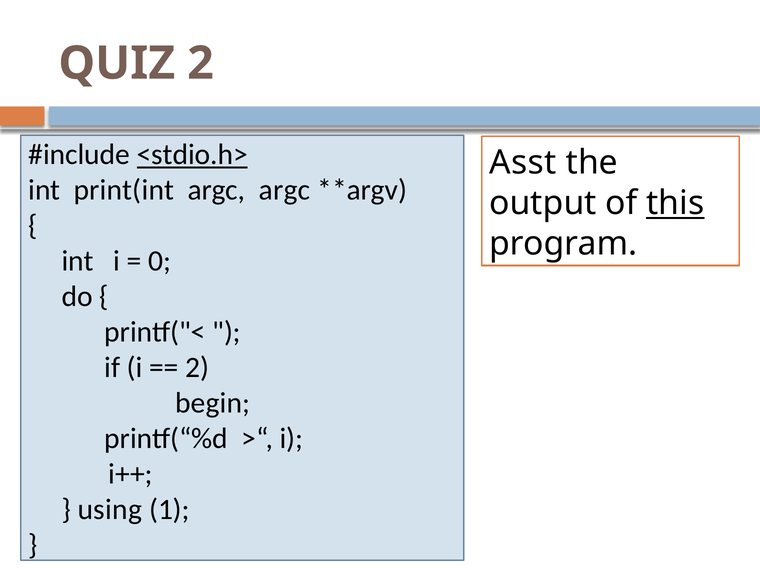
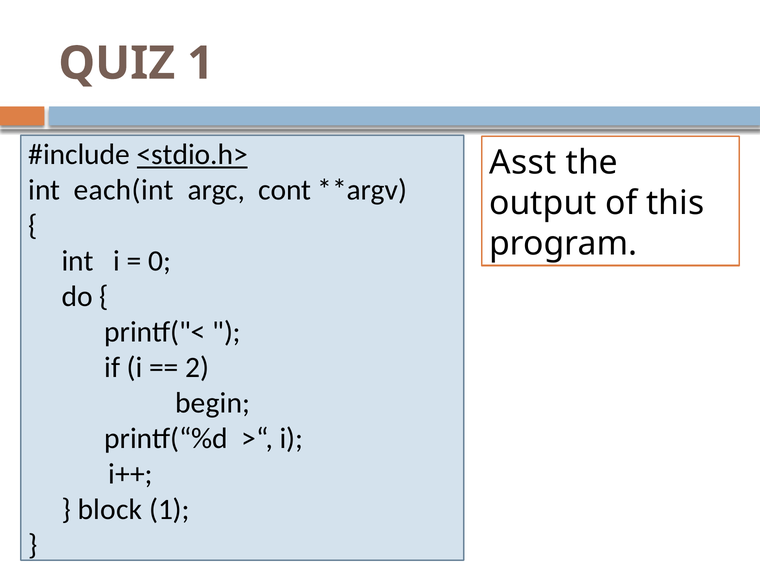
QUIZ 2: 2 -> 1 (201, 63)
print(int: print(int -> each(int (124, 190)
argc argc: argc -> cont (285, 190)
this underline: present -> none (675, 203)
using: using -> block (110, 510)
